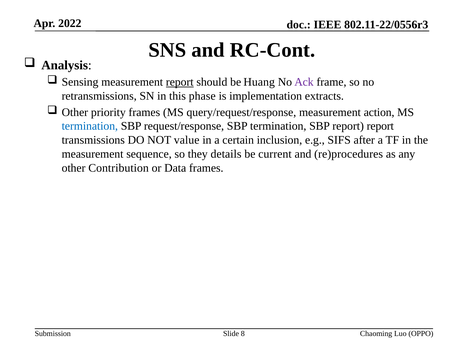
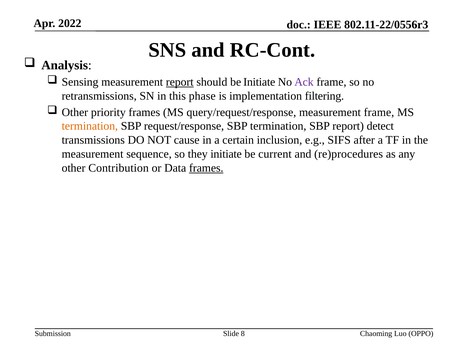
be Huang: Huang -> Initiate (259, 82)
extracts: extracts -> filtering (324, 96)
measurement action: action -> frame (379, 112)
termination colour: blue -> orange (90, 126)
report report: report -> detect (380, 126)
value: value -> cause (187, 140)
they details: details -> initiate (226, 154)
frames underline: none -> present (206, 168)
